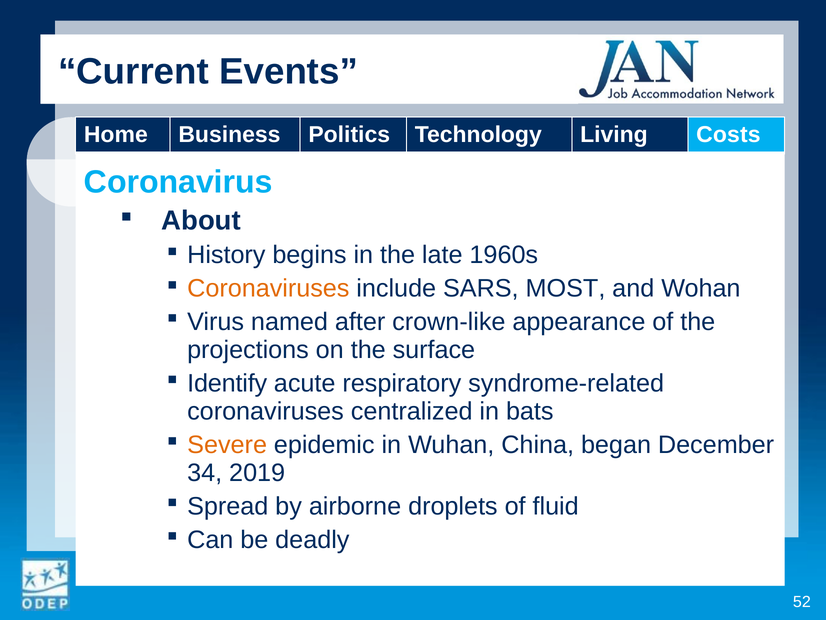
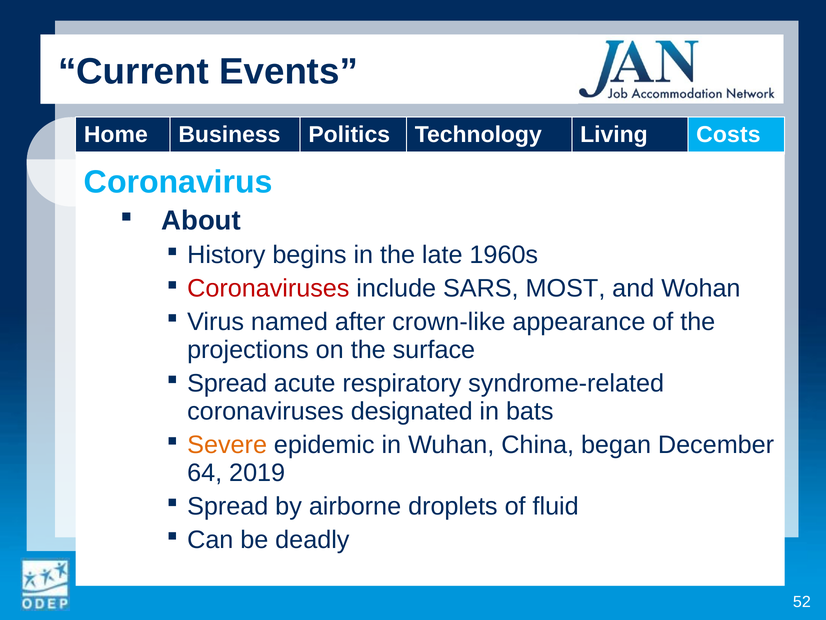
Coronaviruses colour: orange -> red (268, 288)
Identify: Identify -> Spread (227, 383)
centralized: centralized -> designated (412, 411)
34: 34 -> 64 (205, 473)
